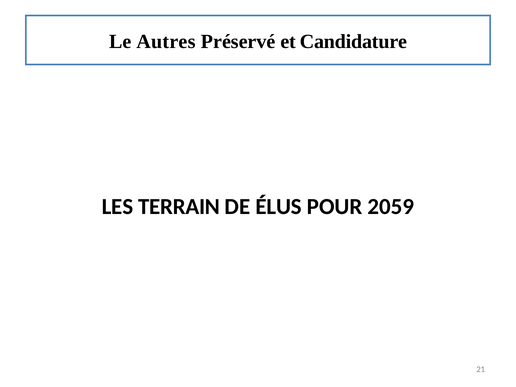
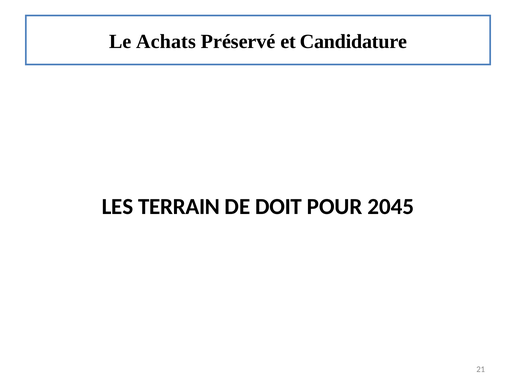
Autres: Autres -> Achats (166, 41)
ÉLUS: ÉLUS -> DOIT (279, 206)
2059: 2059 -> 2045 (391, 206)
